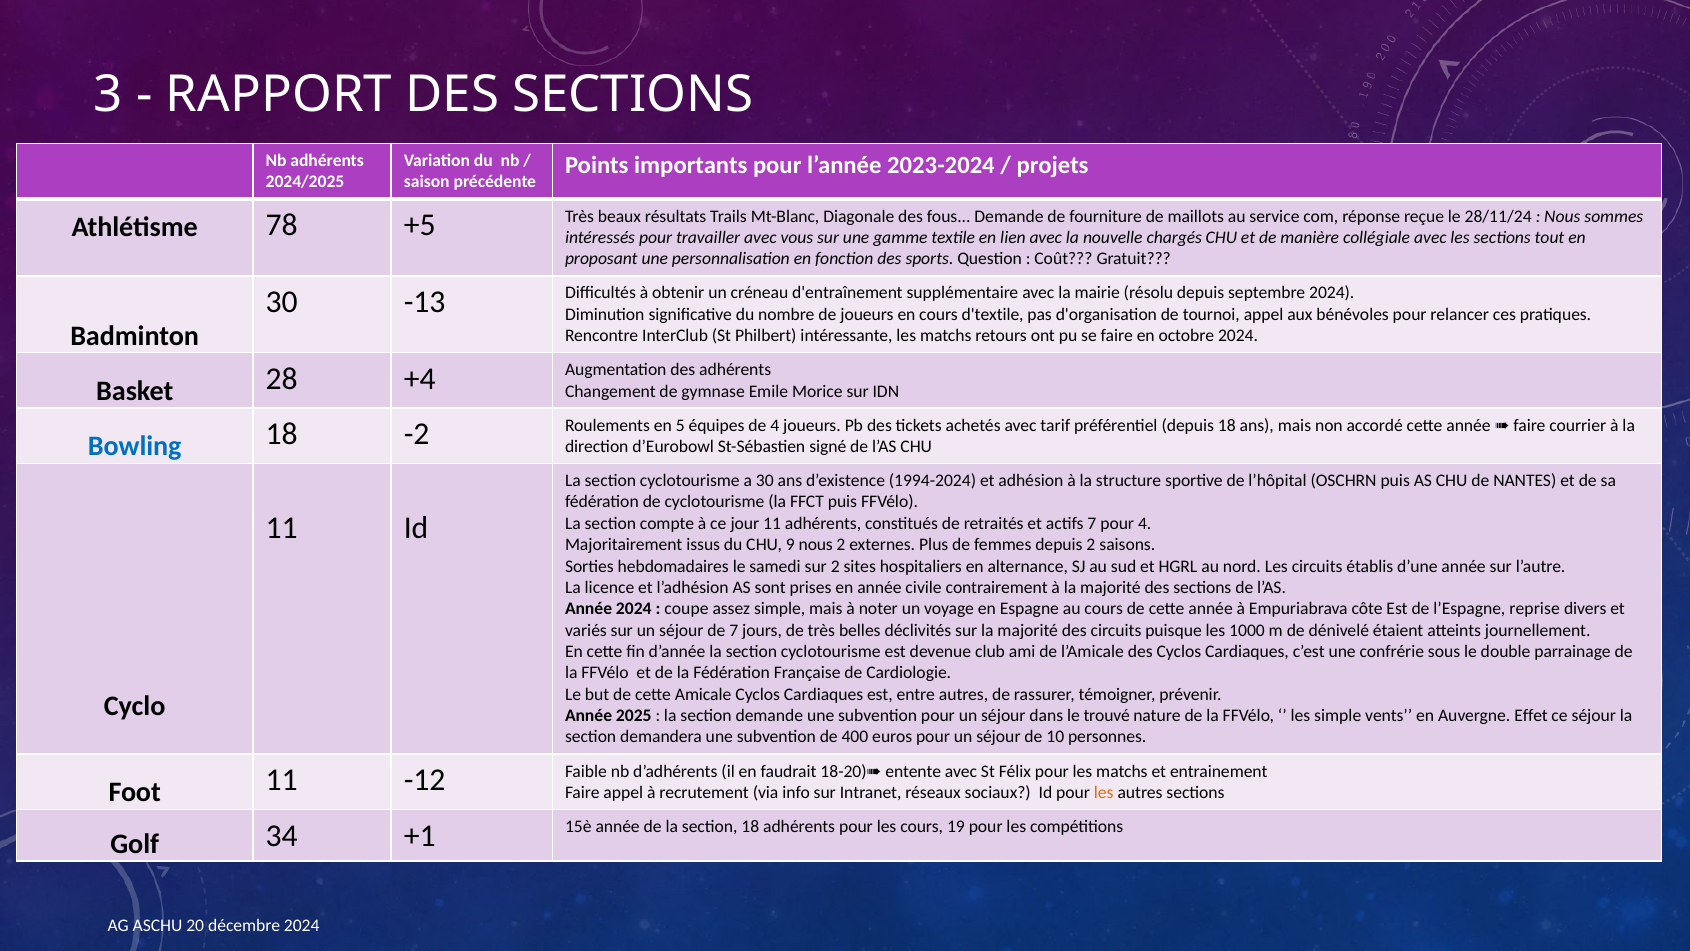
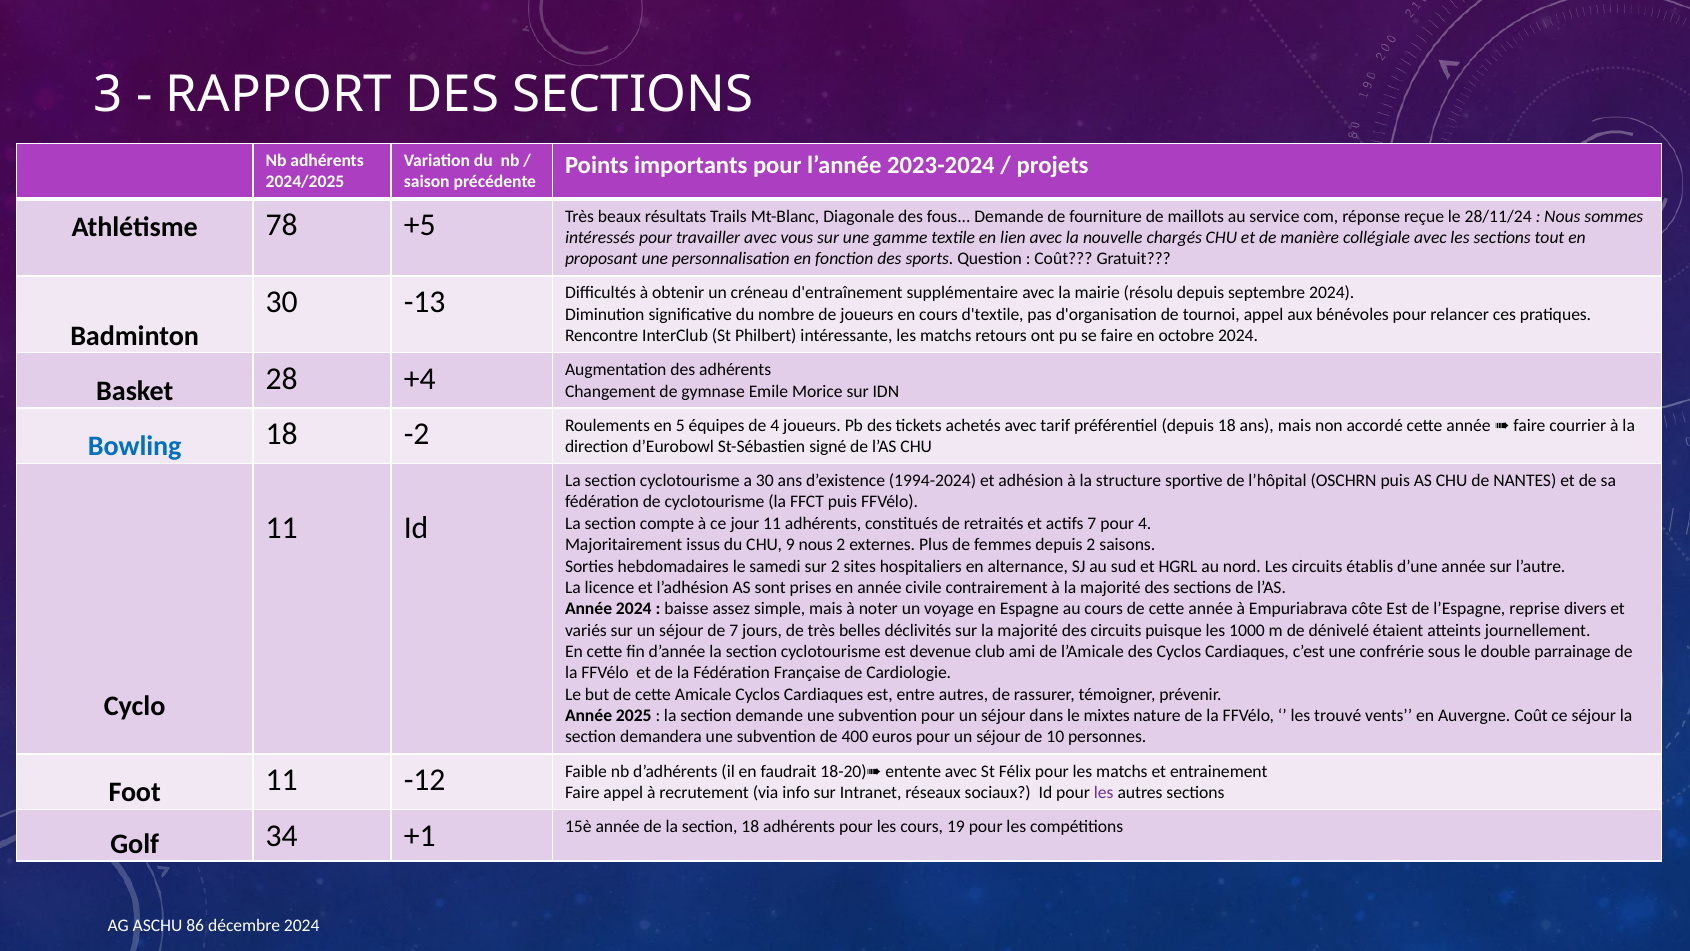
coupe: coupe -> baisse (687, 609)
trouvé: trouvé -> mixtes (1107, 716)
les simple: simple -> trouvé (1338, 716)
Auvergne Effet: Effet -> Coût (1531, 716)
les colour: orange -> purple (1104, 792)
20: 20 -> 86 (195, 926)
